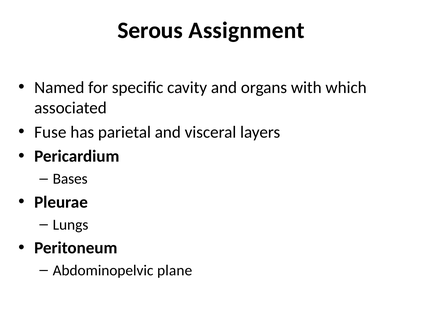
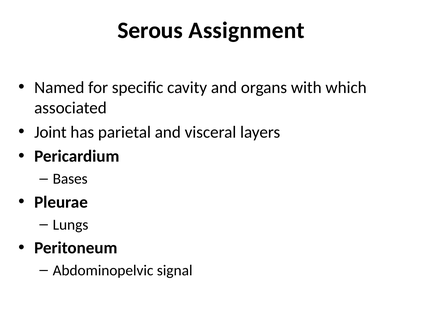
Fuse: Fuse -> Joint (50, 132)
plane: plane -> signal (175, 271)
